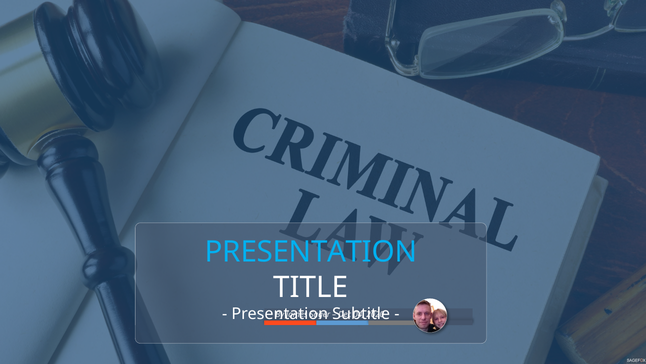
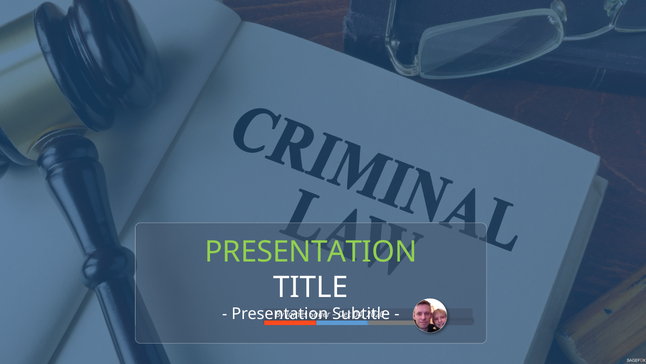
PRESENTATION colour: light blue -> light green (311, 251)
